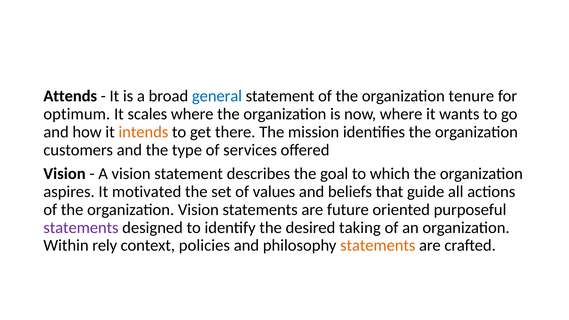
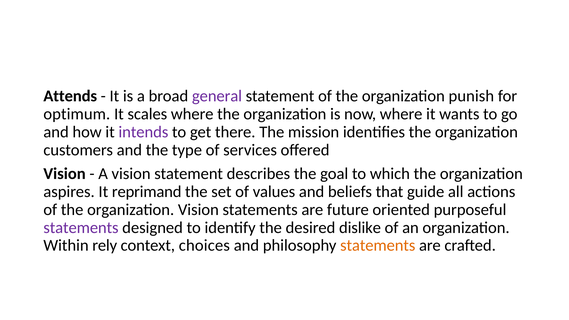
general colour: blue -> purple (217, 96)
tenure: tenure -> punish (471, 96)
intends colour: orange -> purple (143, 132)
motivated: motivated -> reprimand (147, 192)
taking: taking -> dislike (360, 228)
policies: policies -> choices (204, 246)
